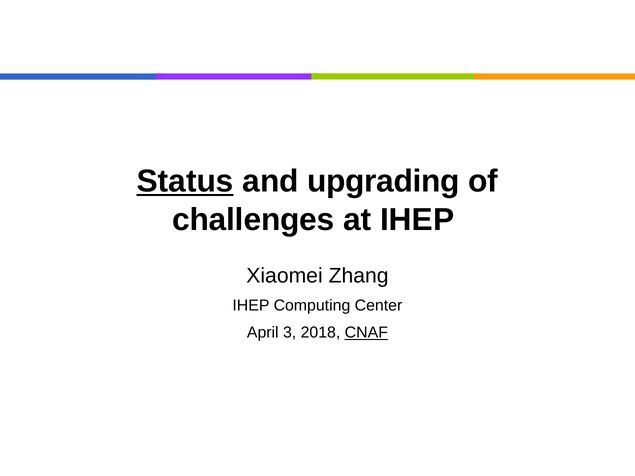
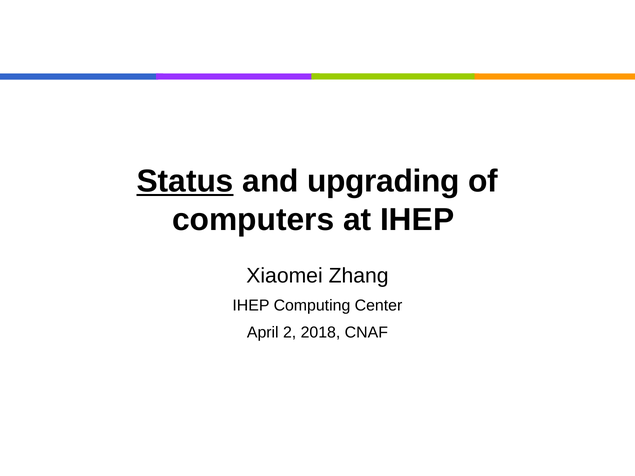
challenges: challenges -> computers (253, 220)
3: 3 -> 2 (290, 333)
CNAF underline: present -> none (366, 333)
